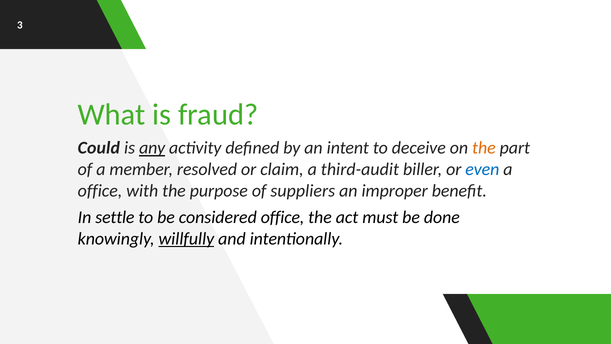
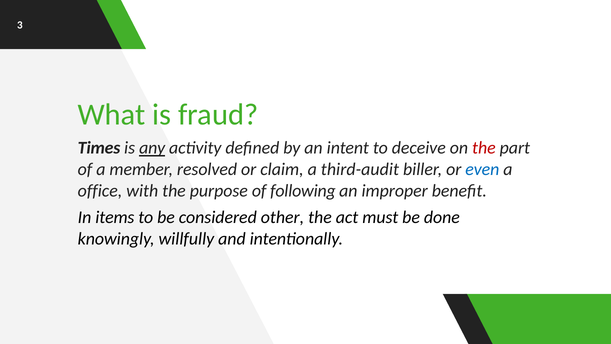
Could: Could -> Times (99, 148)
the colour: orange -> red (484, 148)
suppliers: suppliers -> following (303, 191)
settle: settle -> items (115, 217)
considered office: office -> other (282, 217)
willfully underline: present -> none (186, 239)
